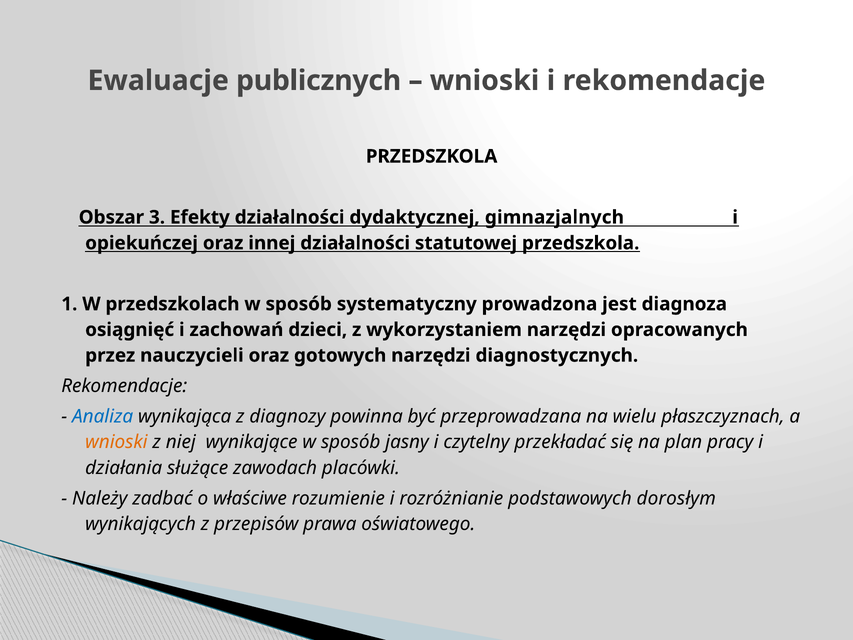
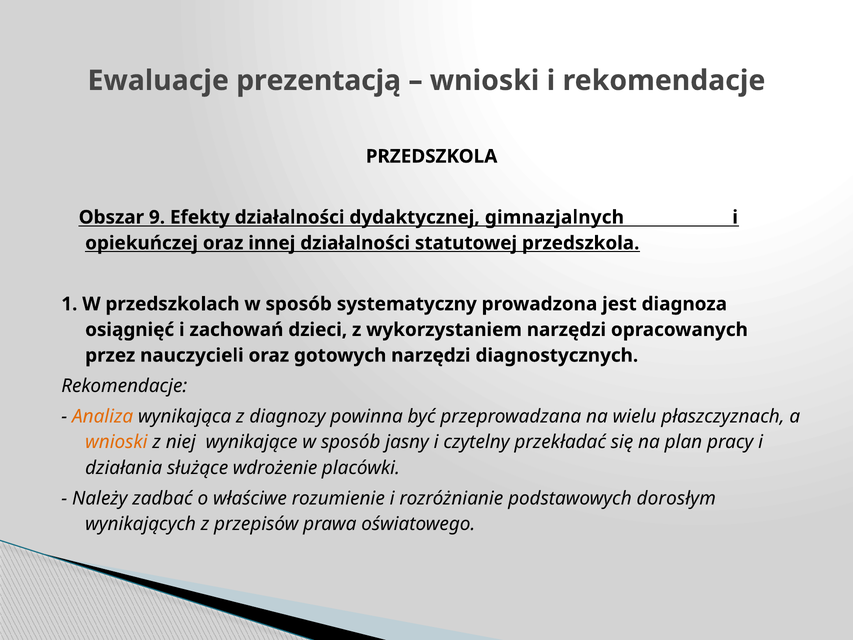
publicznych: publicznych -> prezentacją (319, 81)
3: 3 -> 9 (157, 217)
Analiza colour: blue -> orange (103, 416)
zawodach: zawodach -> wdrożenie (275, 468)
